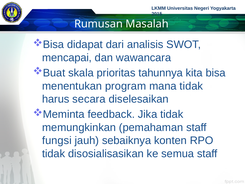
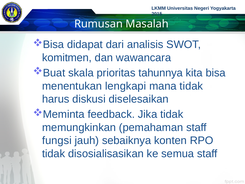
mencapai: mencapai -> komitmen (67, 58)
program: program -> lengkapi (126, 86)
secara: secara -> diskusi (89, 99)
